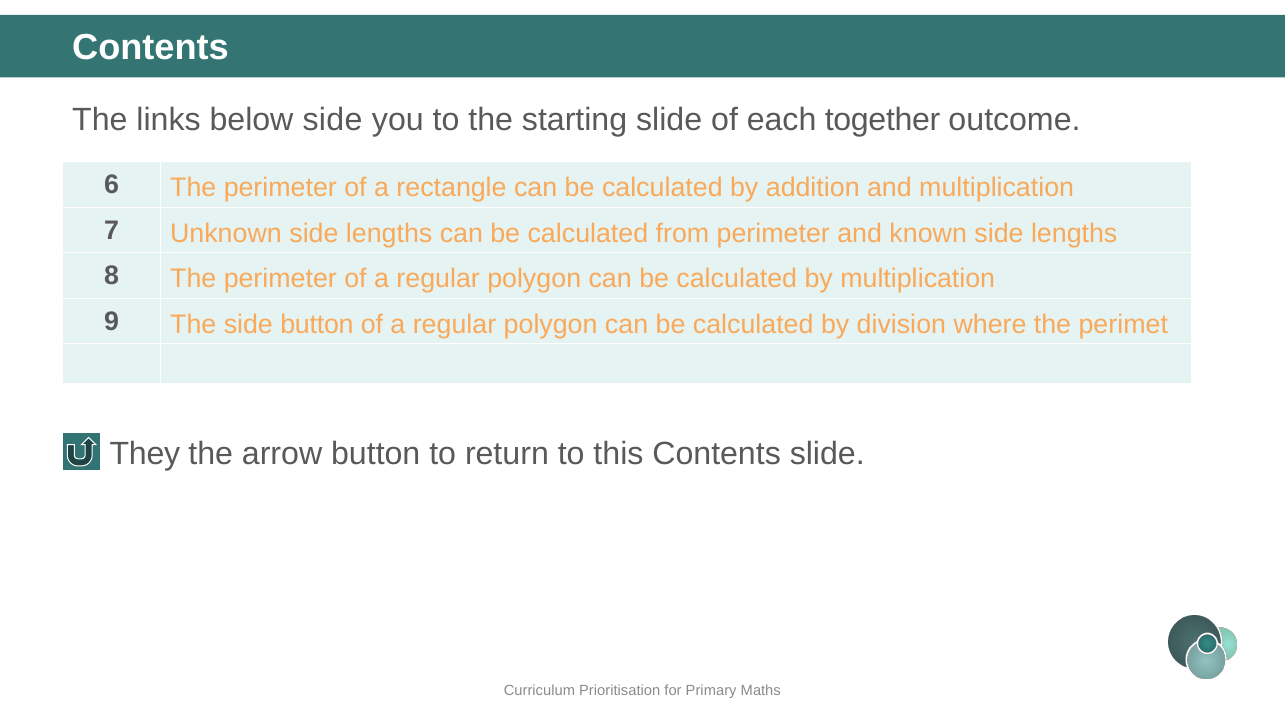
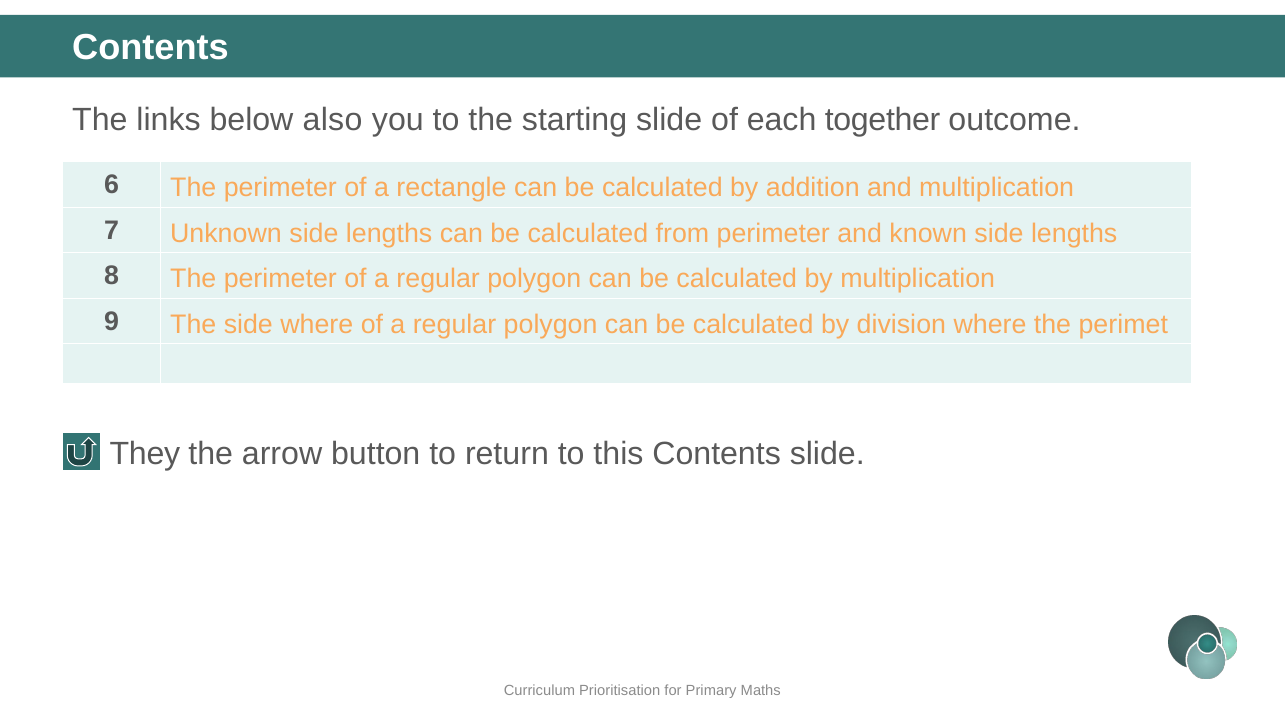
below side: side -> also (333, 120)
side button: button -> where (317, 324)
